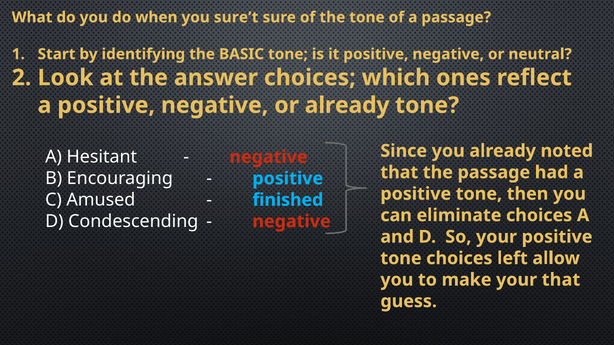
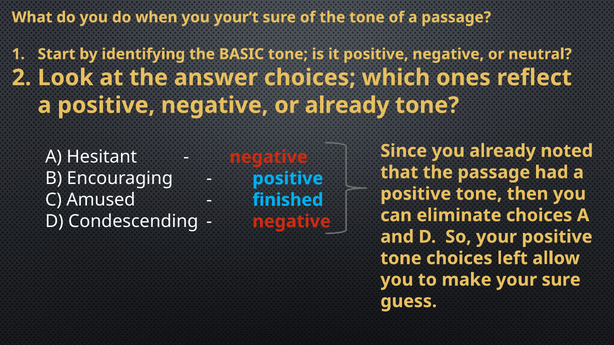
sure’t: sure’t -> your’t (236, 17)
your that: that -> sure (561, 280)
